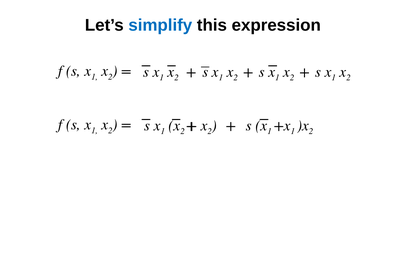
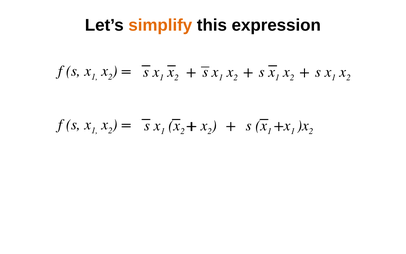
simplify colour: blue -> orange (160, 25)
